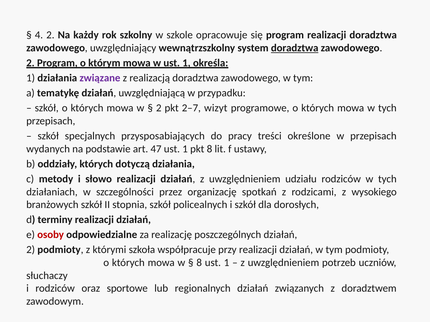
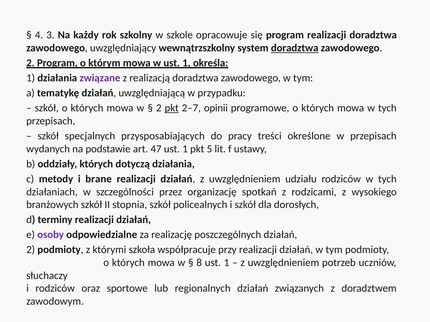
4 2: 2 -> 3 (50, 35)
pkt underline: none -> present (172, 108)
wizyt: wizyt -> opinii (216, 108)
pkt 8: 8 -> 5 (209, 149)
słowo: słowo -> brane (99, 179)
osoby colour: red -> purple (51, 235)
